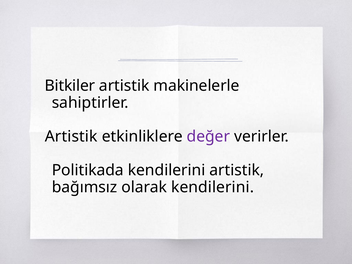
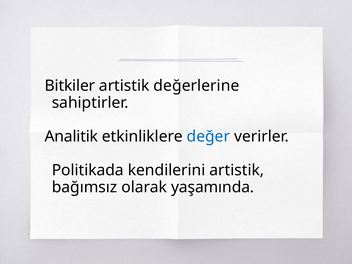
makinelerle: makinelerle -> değerlerine (196, 86)
Artistik: Artistik -> Analitik (71, 136)
değer colour: purple -> blue (208, 136)
olarak kendilerini: kendilerini -> yaşamında (213, 187)
